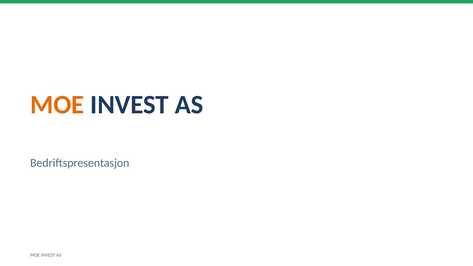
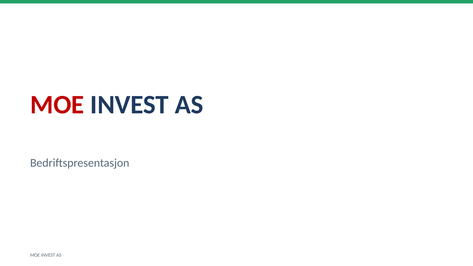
MOE colour: orange -> red (57, 105)
